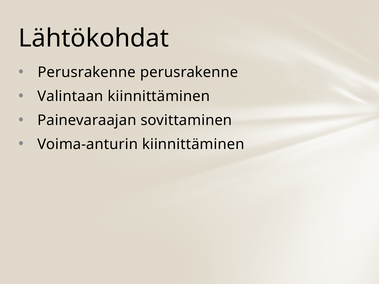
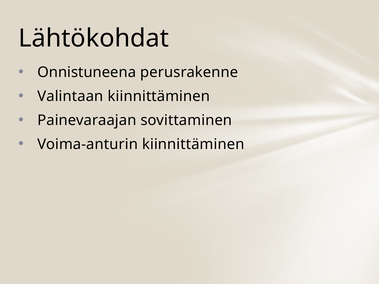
Perusrakenne: Perusrakenne -> Onnistuneena (87, 72)
